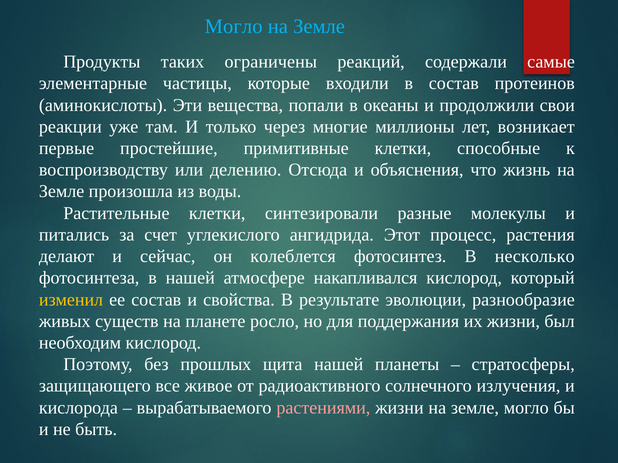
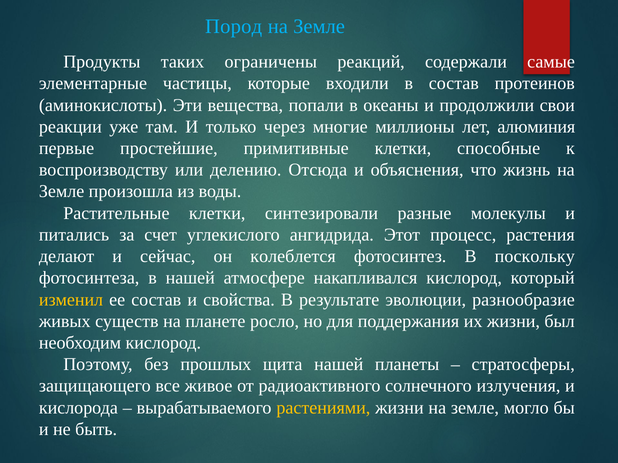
Могло: Могло -> Пород (234, 26)
возникает: возникает -> алюминия (536, 127)
несколько: несколько -> поскольку (535, 257)
растениями colour: pink -> yellow (323, 408)
